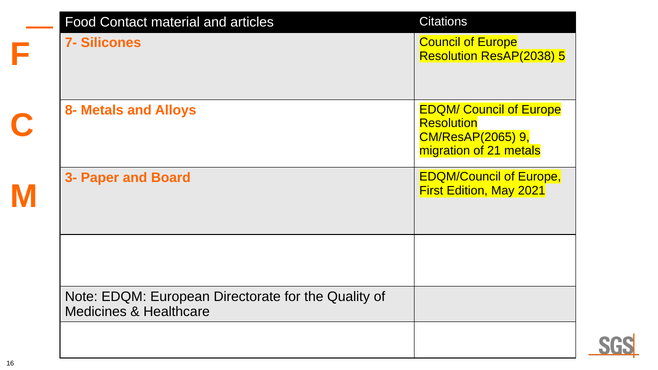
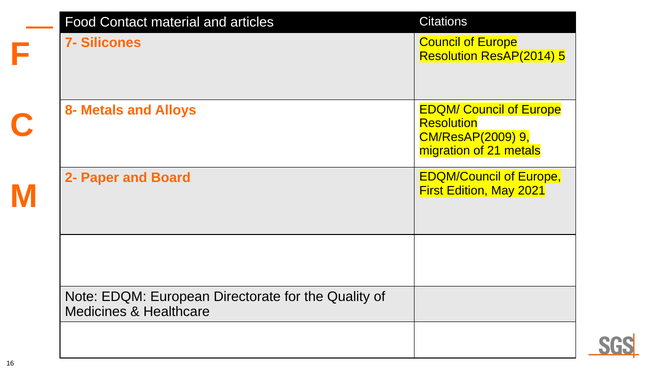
ResAP(2038: ResAP(2038 -> ResAP(2014 (518, 56)
CM/ResAP(2065: CM/ResAP(2065 -> CM/ResAP(2009 (468, 137)
3-: 3- -> 2- (71, 178)
